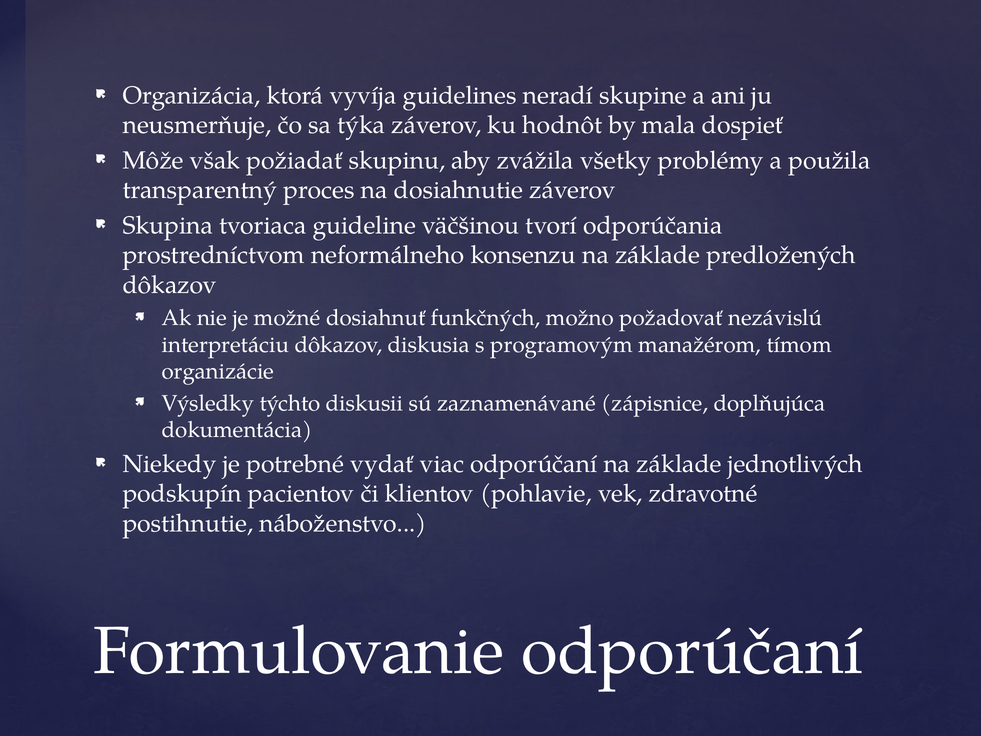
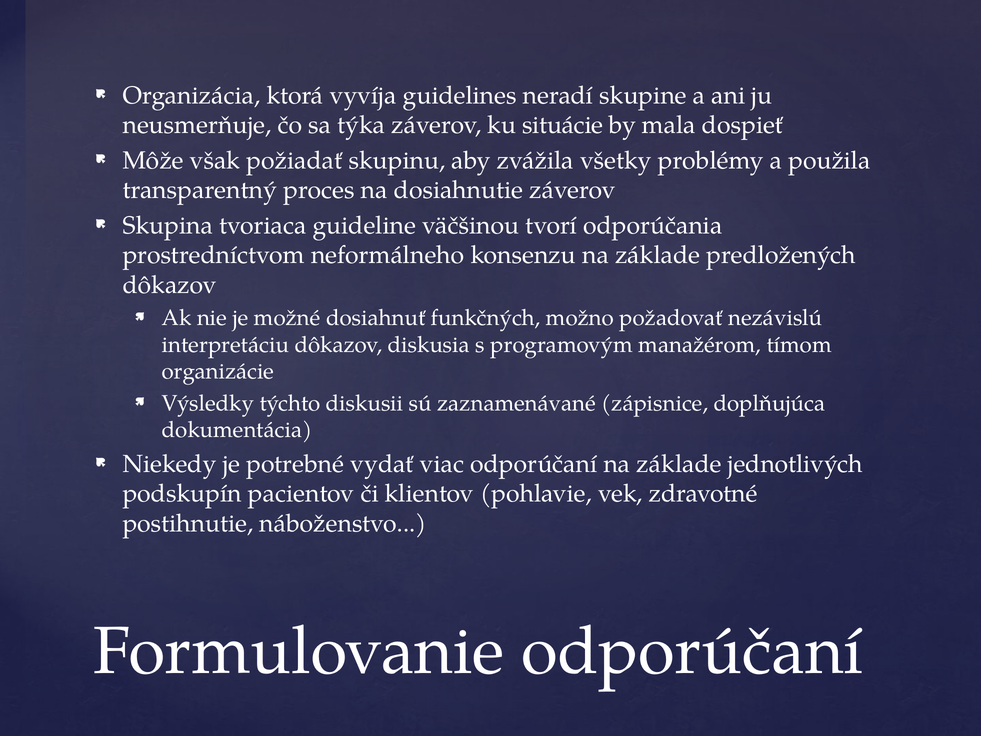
hodnôt: hodnôt -> situácie (563, 125)
